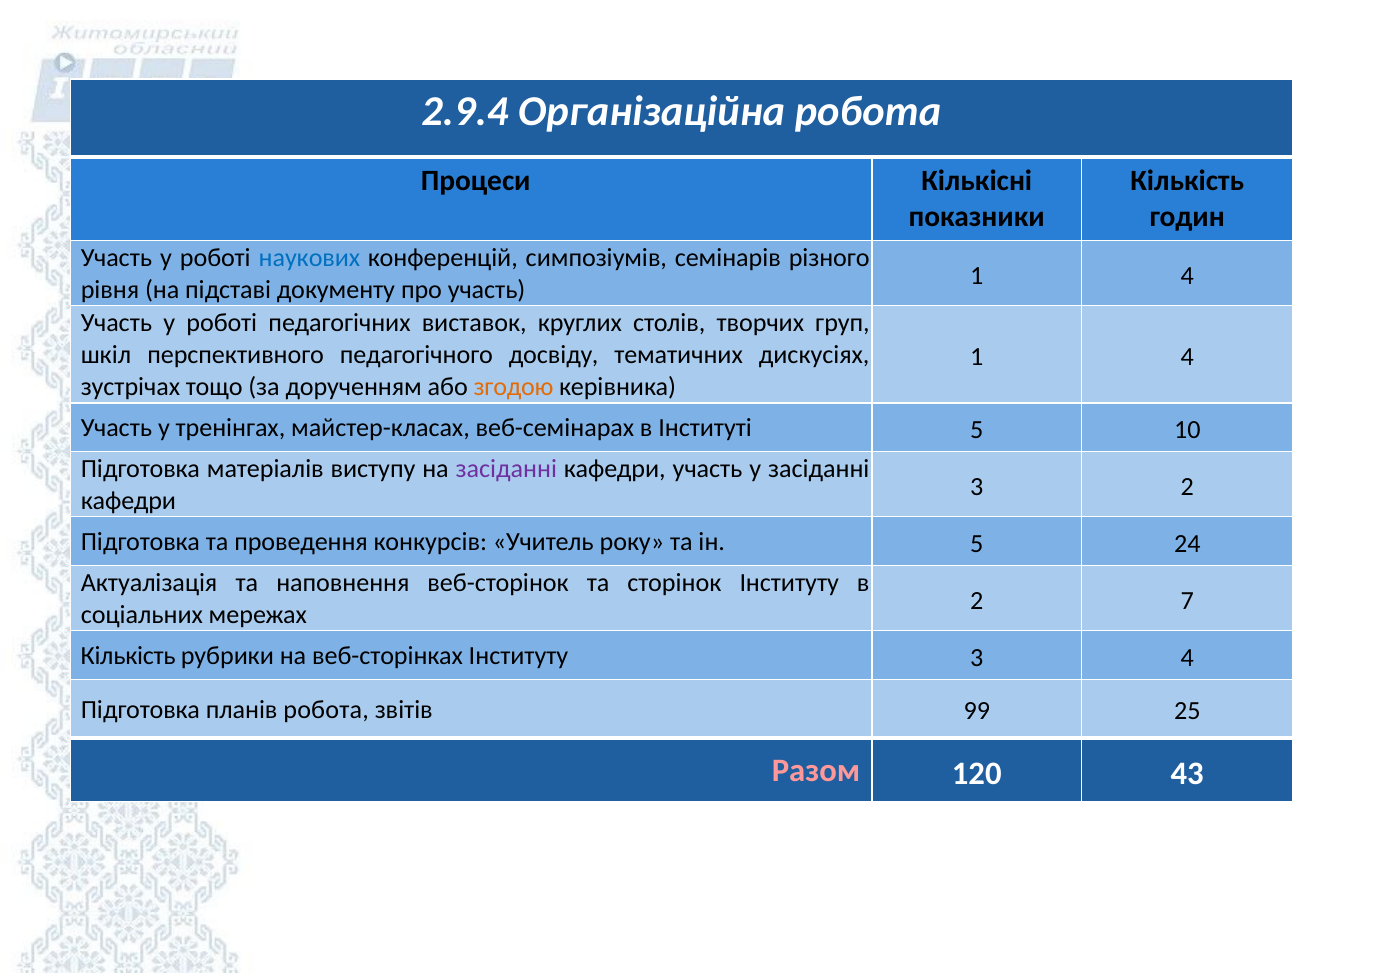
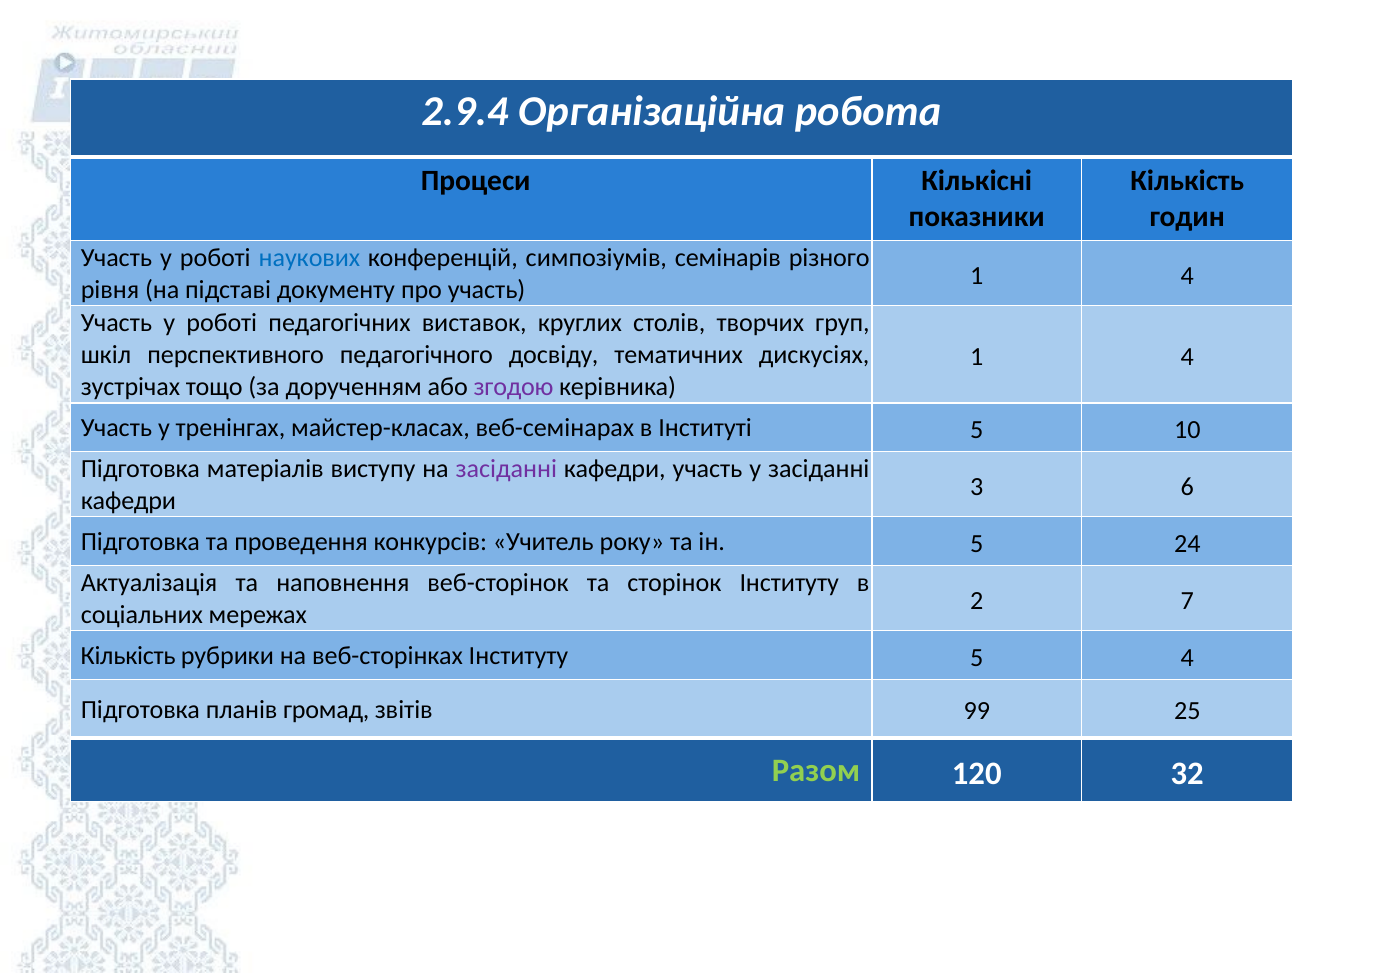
згодою colour: orange -> purple (514, 387)
3 2: 2 -> 6 (1187, 487)
Інституту 3: 3 -> 5 (977, 658)
планів робота: робота -> громад (326, 710)
Разом colour: pink -> light green (816, 771)
43: 43 -> 32 (1187, 774)
